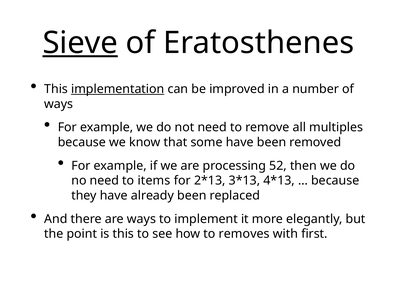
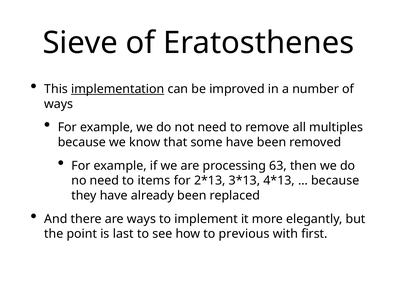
Sieve underline: present -> none (80, 43)
52: 52 -> 63 (278, 166)
is this: this -> last (123, 234)
removes: removes -> previous (244, 234)
